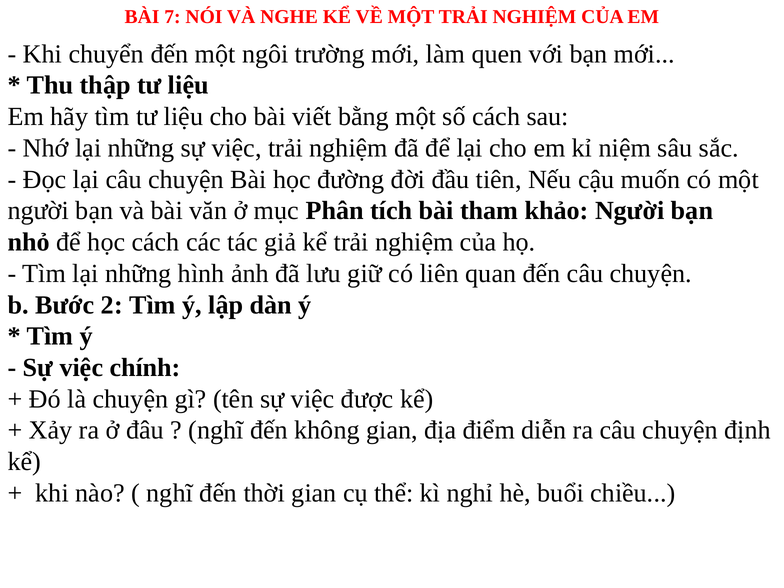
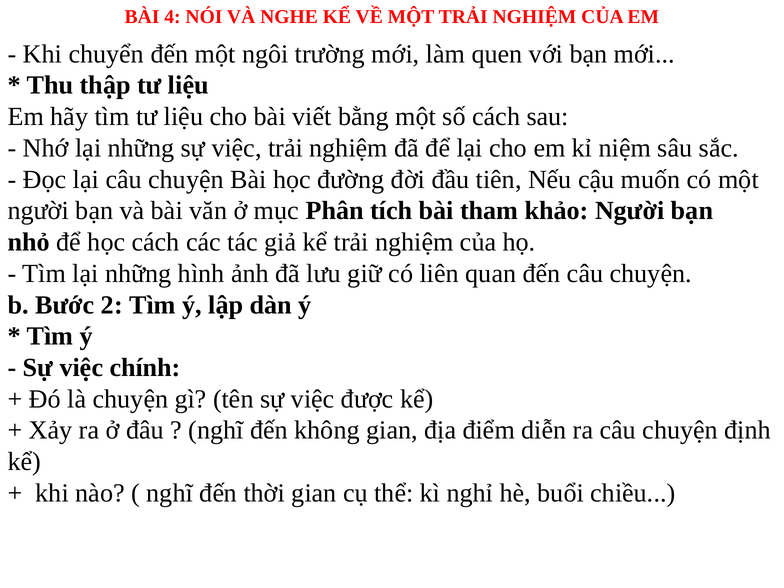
7: 7 -> 4 (172, 17)
